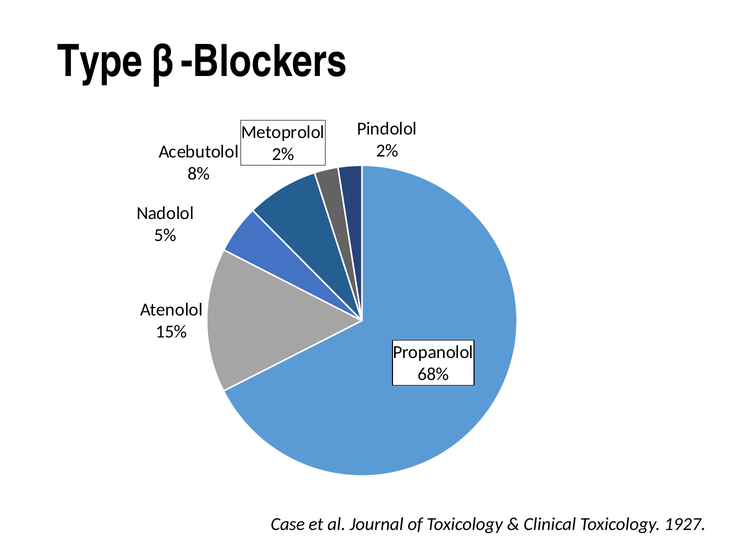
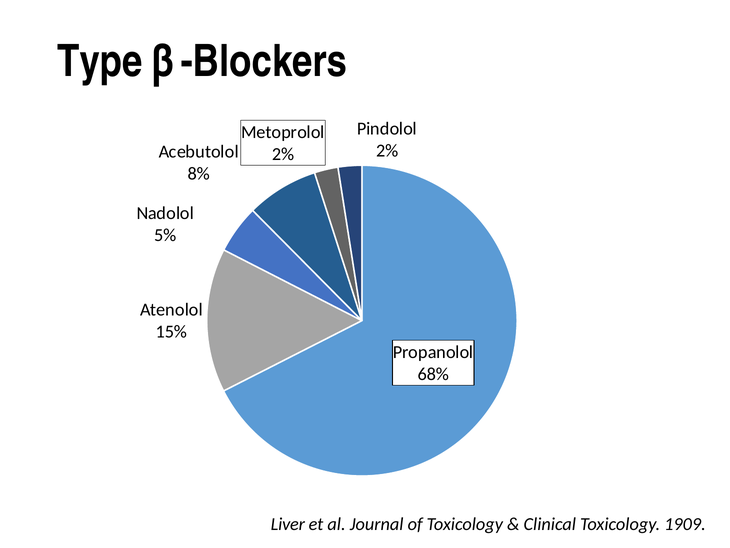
Case: Case -> Liver (288, 524)
1927: 1927 -> 1909 (685, 524)
